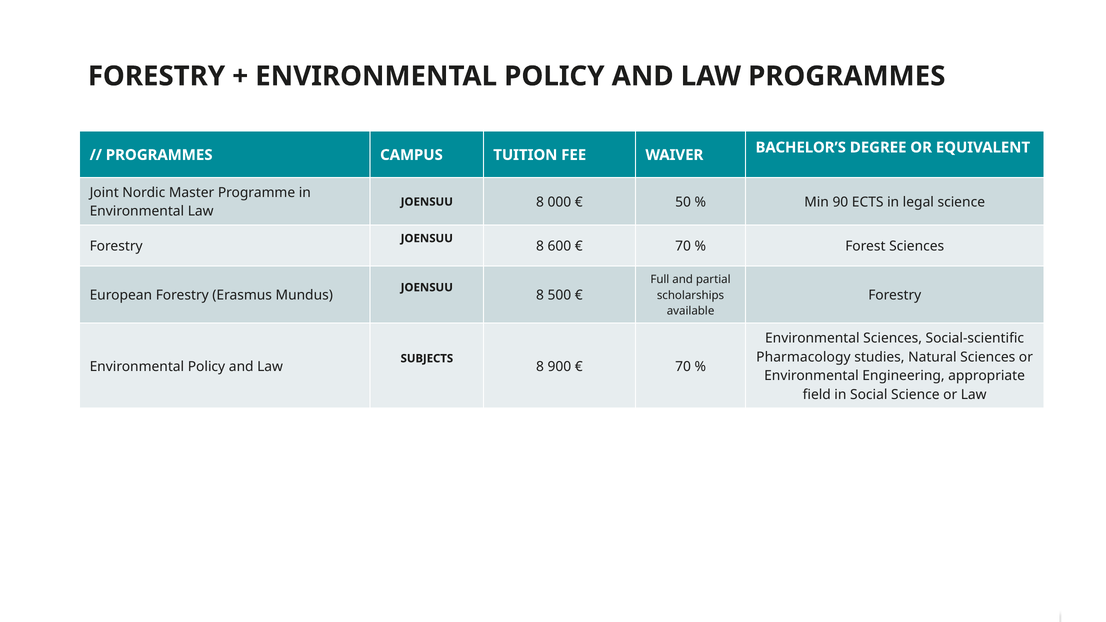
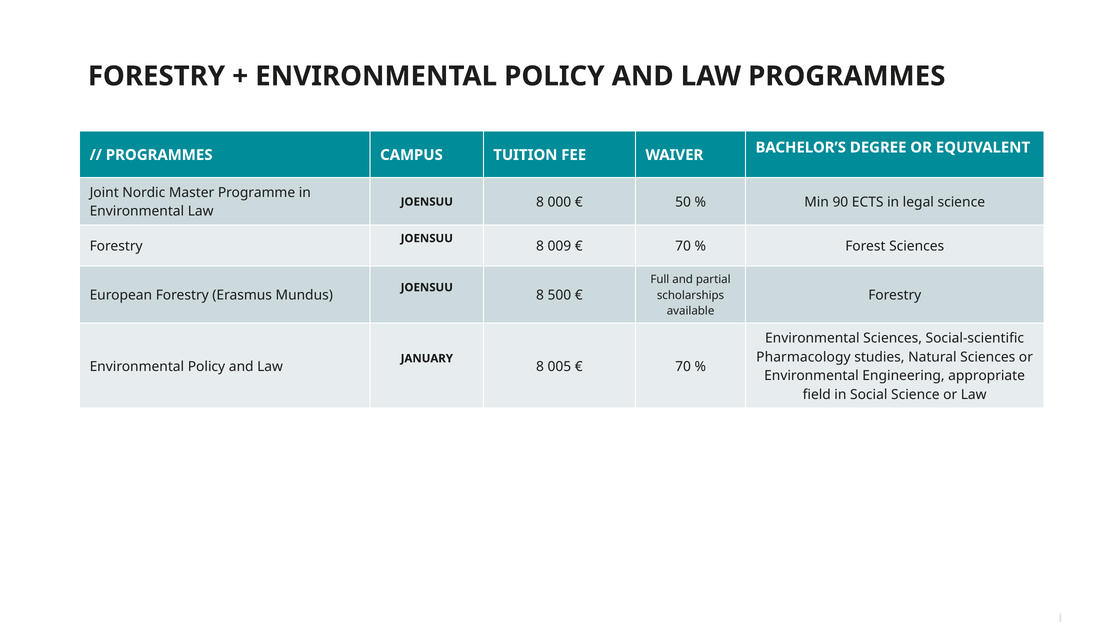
600: 600 -> 009 (559, 246)
SUBJECTS: SUBJECTS -> JANUARY (427, 359)
900: 900 -> 005 (559, 367)
